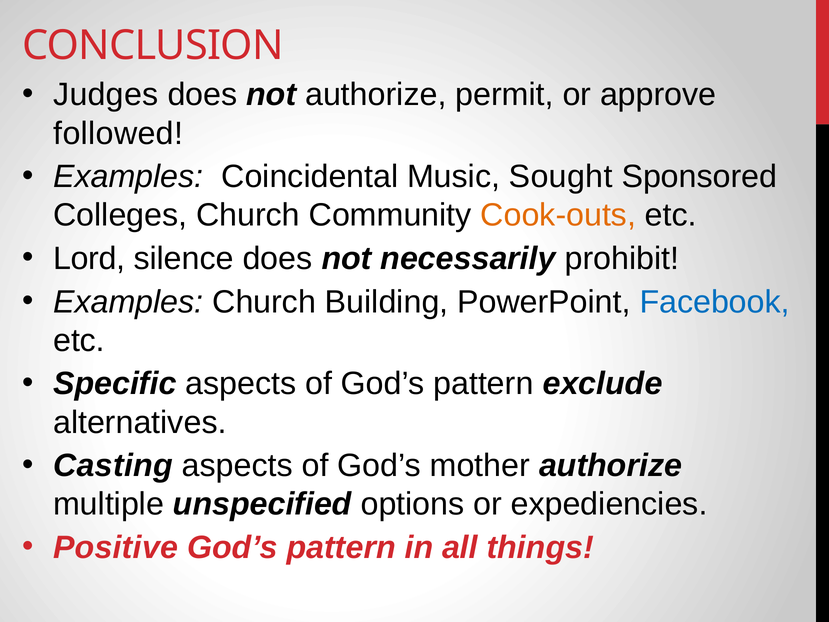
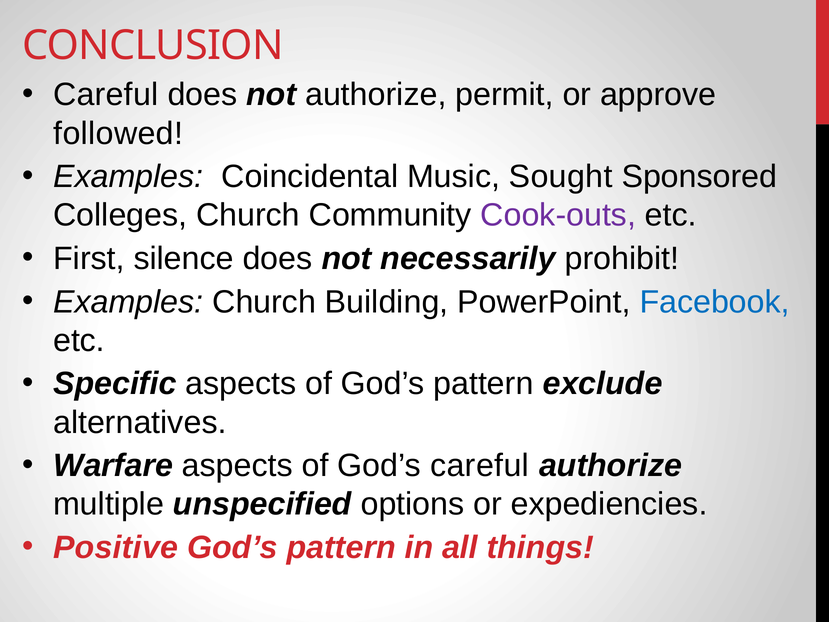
Judges: Judges -> Careful (106, 95)
Cook-outs colour: orange -> purple (558, 215)
Lord: Lord -> First (89, 258)
Casting: Casting -> Warfare (113, 465)
God’s mother: mother -> careful (480, 465)
